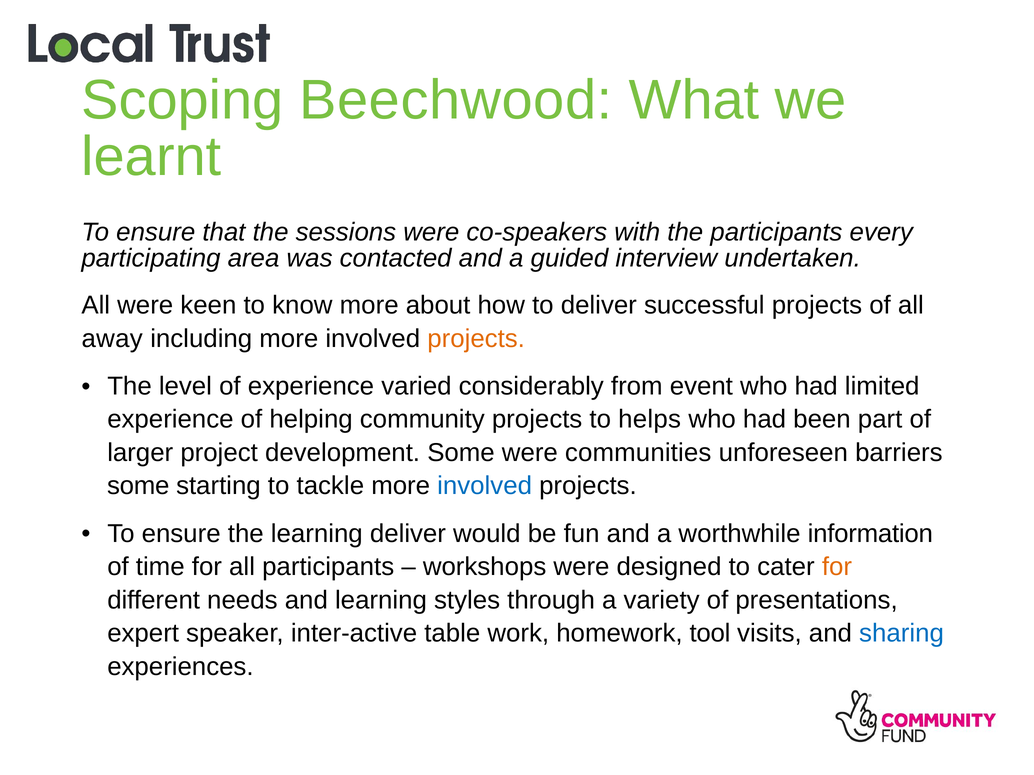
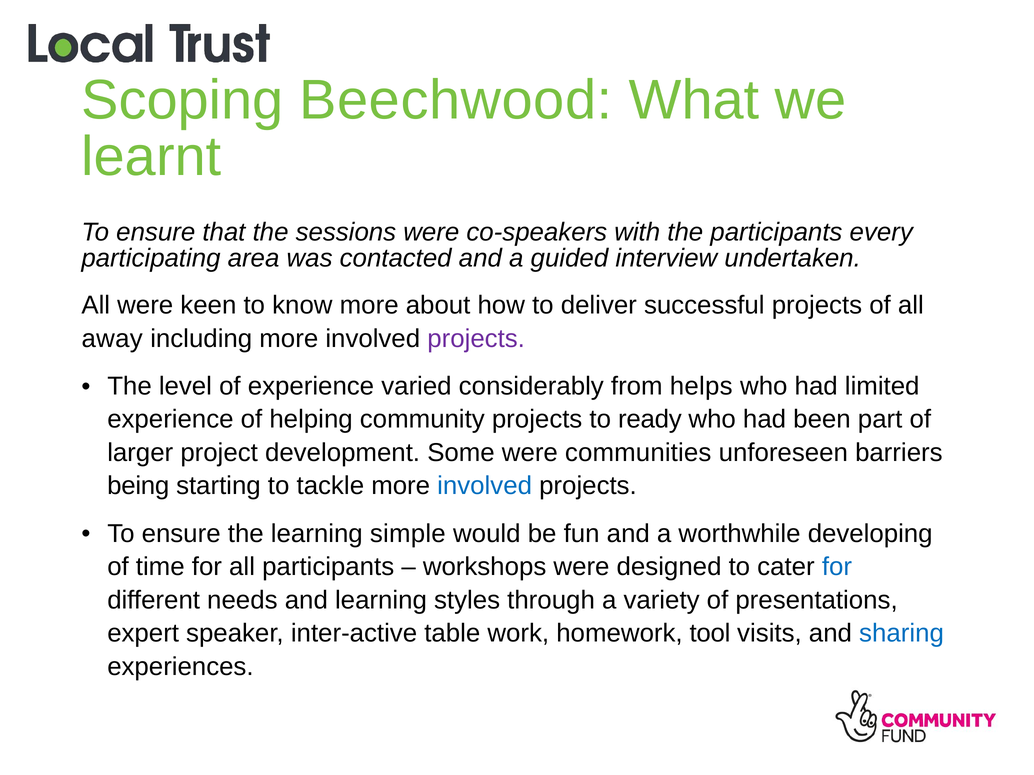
projects colour: orange -> purple (476, 339)
event: event -> helps (701, 386)
helps: helps -> ready (650, 420)
some: some -> being (138, 486)
learning deliver: deliver -> simple (408, 534)
information: information -> developing (870, 534)
for colour: orange -> blue (837, 567)
